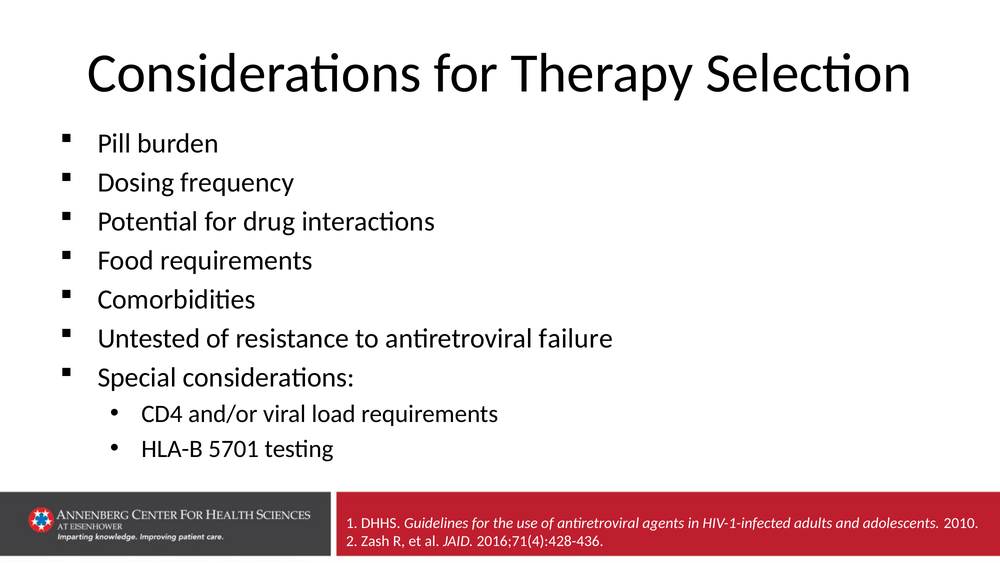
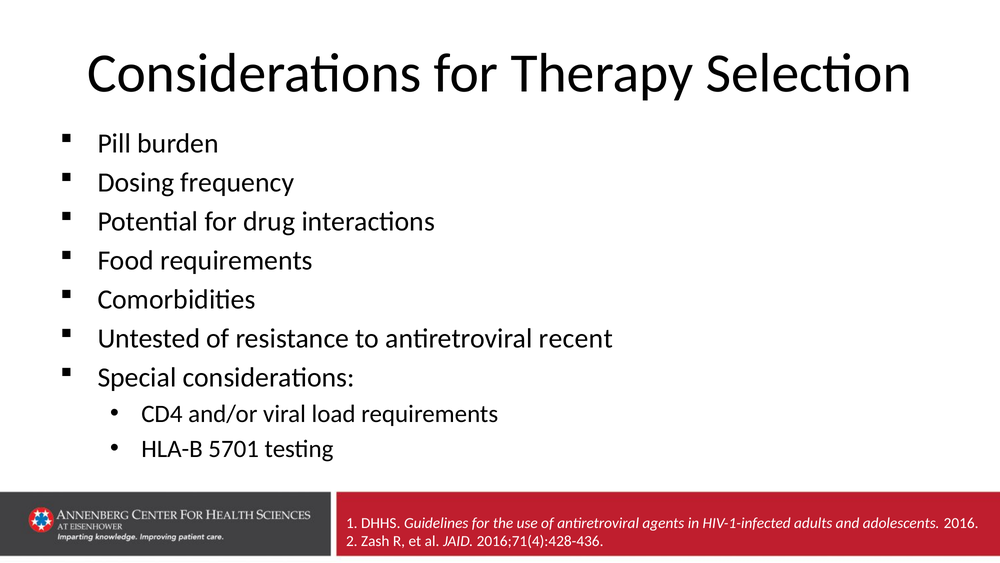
failure: failure -> recent (576, 338)
2010: 2010 -> 2016 (961, 523)
